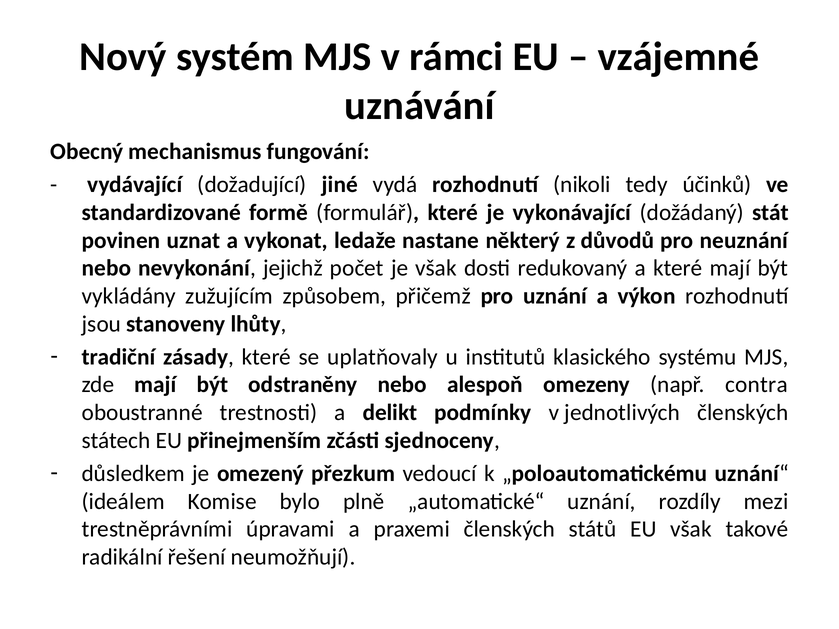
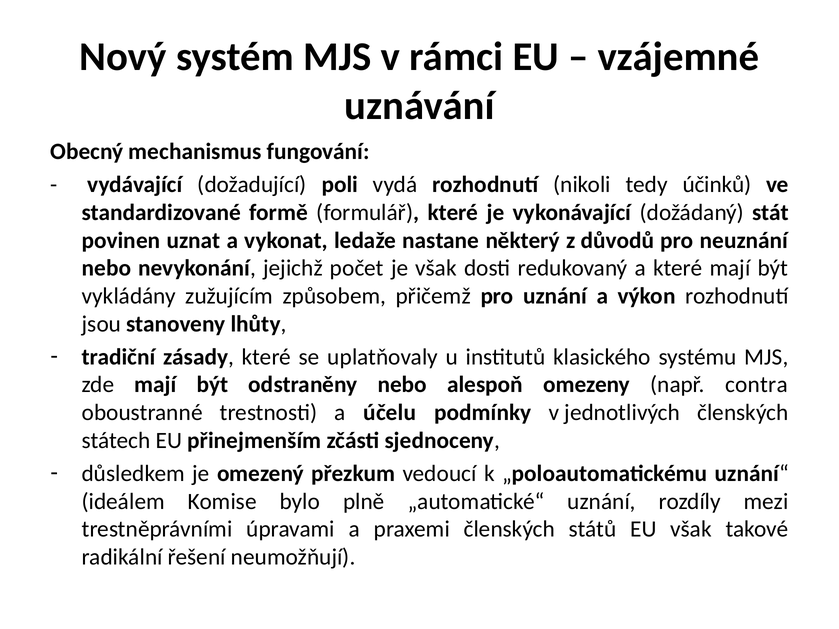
jiné: jiné -> poli (340, 184)
delikt: delikt -> účelu (390, 413)
